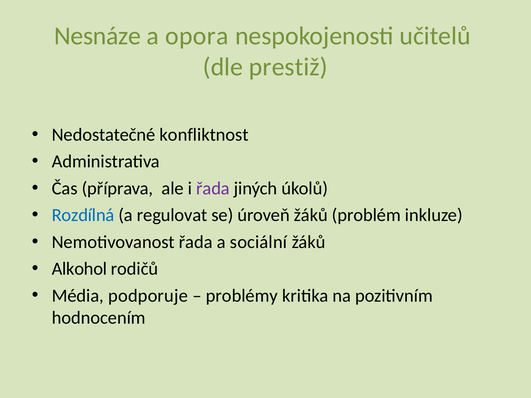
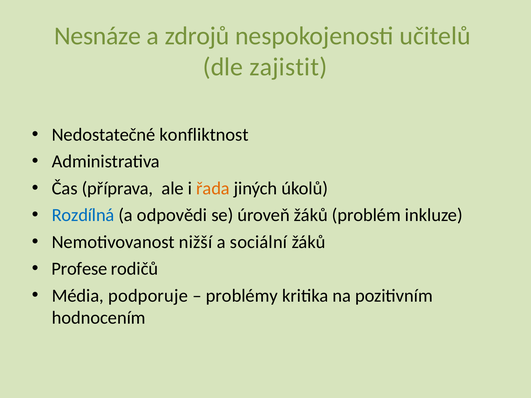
opora: opora -> zdrojů (197, 36)
prestiž: prestiž -> zajistit (288, 67)
řada colour: purple -> orange (213, 188)
regulovat: regulovat -> odpovědi (172, 215)
Nemotivovanost řada: řada -> nižší (196, 242)
Alkohol: Alkohol -> Profese (79, 269)
